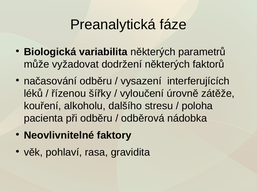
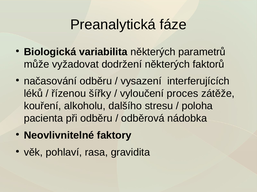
úrovně: úrovně -> proces (182, 94)
